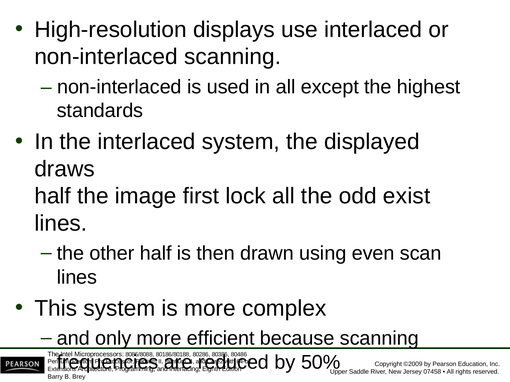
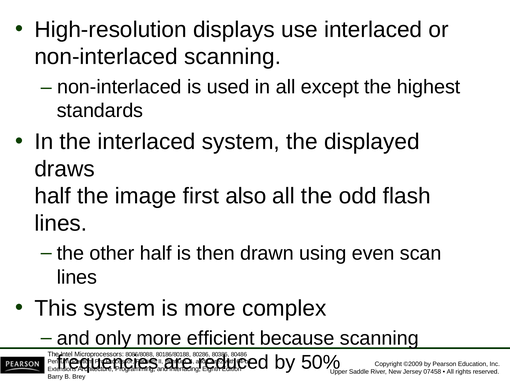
lock: lock -> also (246, 196)
exist: exist -> flash (407, 196)
